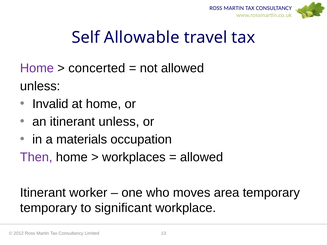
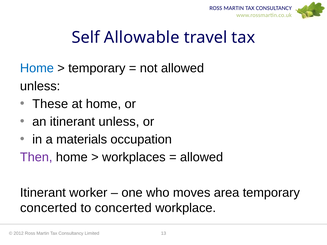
Home colour: purple -> blue (37, 68)
concerted: concerted -> temporary (97, 68)
Invalid: Invalid -> These (50, 104)
temporary: temporary -> concerted (48, 208)
to significant: significant -> concerted (123, 208)
